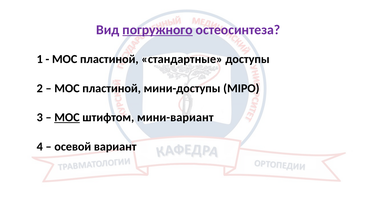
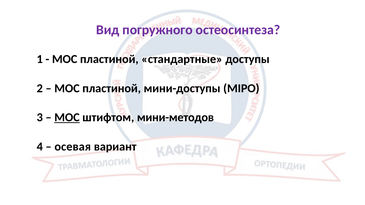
погружного underline: present -> none (158, 30)
мини-вариант: мини-вариант -> мини-методов (175, 118)
осевой: осевой -> осевая (73, 147)
